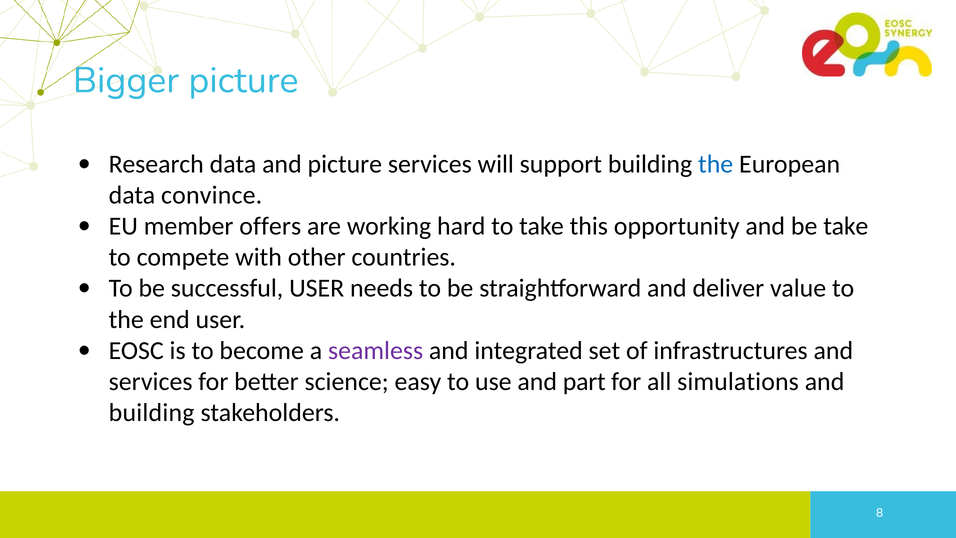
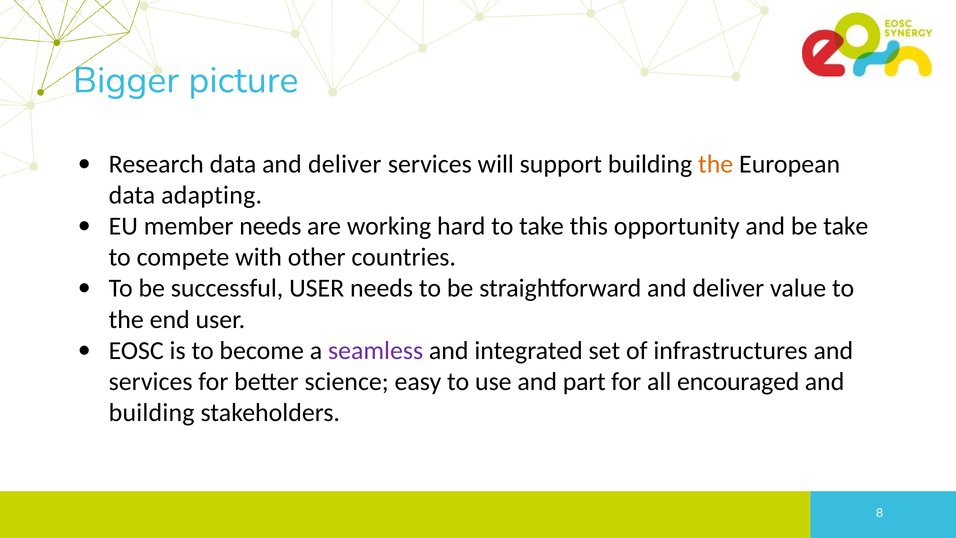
data and picture: picture -> deliver (345, 164)
the colour: blue -> orange (716, 164)
convince: convince -> adapting (212, 195)
member offers: offers -> needs (270, 226)
simulations: simulations -> encouraged (738, 381)
